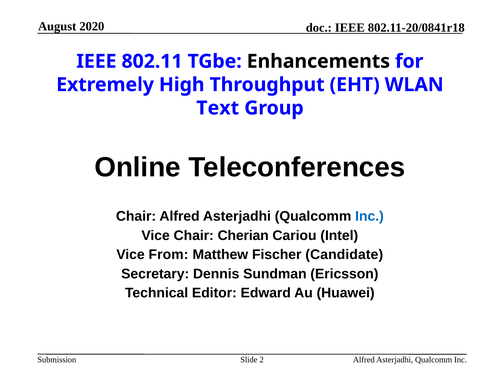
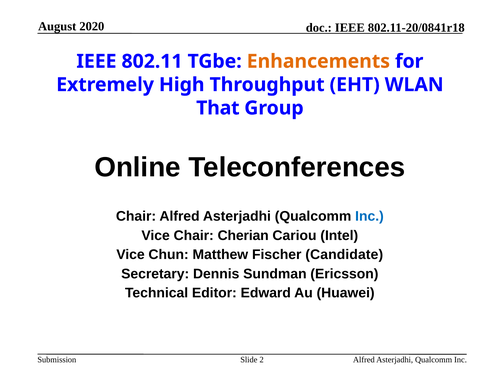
Enhancements colour: black -> orange (318, 61)
Text: Text -> That (218, 108)
From: From -> Chun (169, 255)
